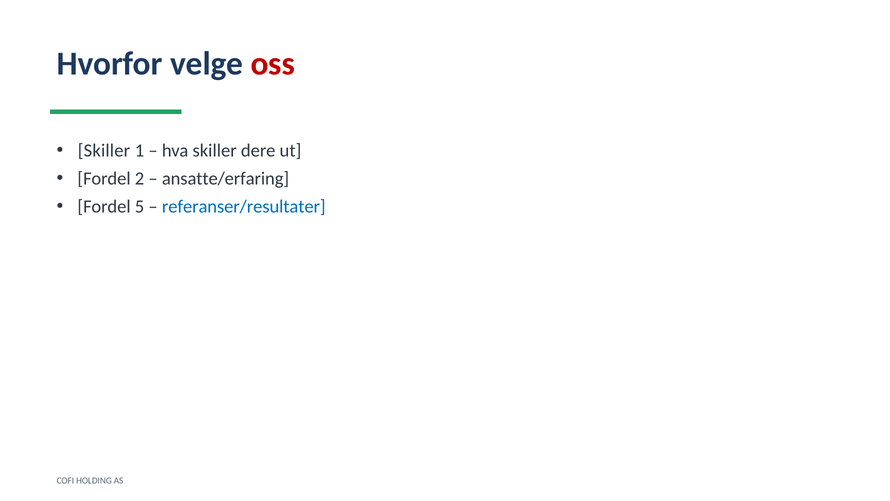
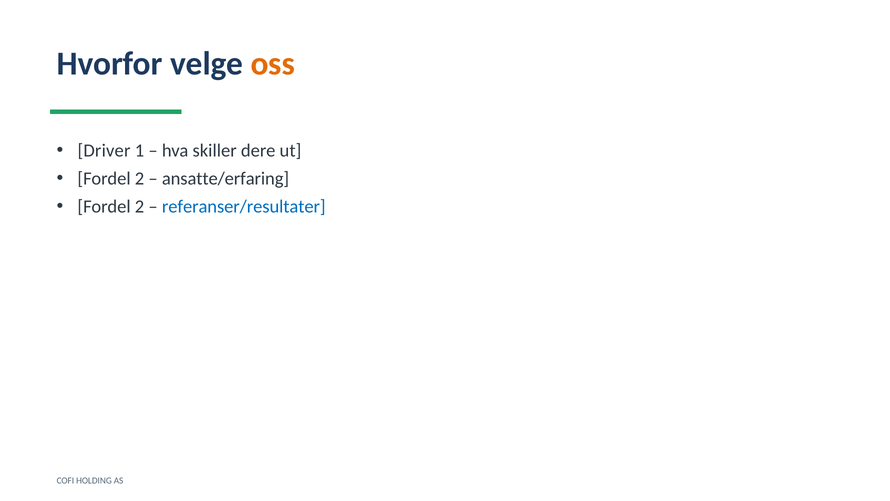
oss colour: red -> orange (273, 64)
Skiller: Skiller -> Driver (104, 151)
5: 5 -> 2 (140, 206)
